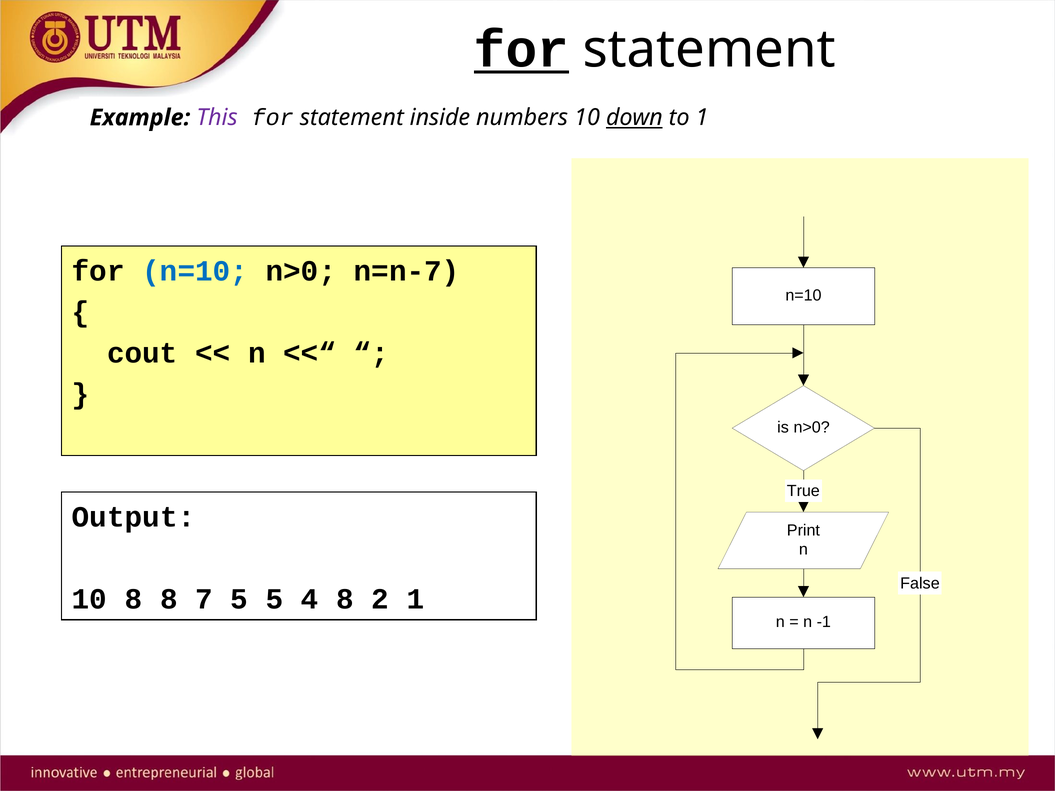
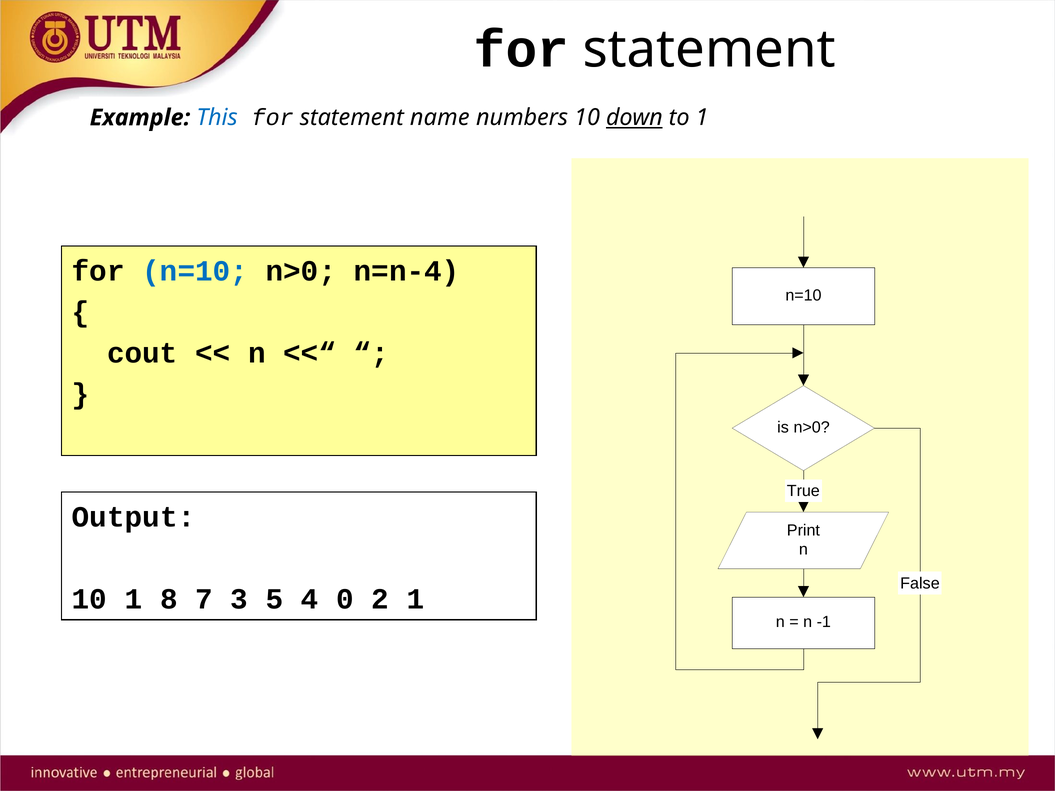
for underline: present -> none (521, 49)
This colour: purple -> blue (217, 118)
inside: inside -> name (440, 118)
n=n-7: n=n-7 -> n=n-4 (407, 271)
10 8: 8 -> 1 (133, 599)
7 5: 5 -> 3 (239, 599)
4 8: 8 -> 0 (345, 599)
